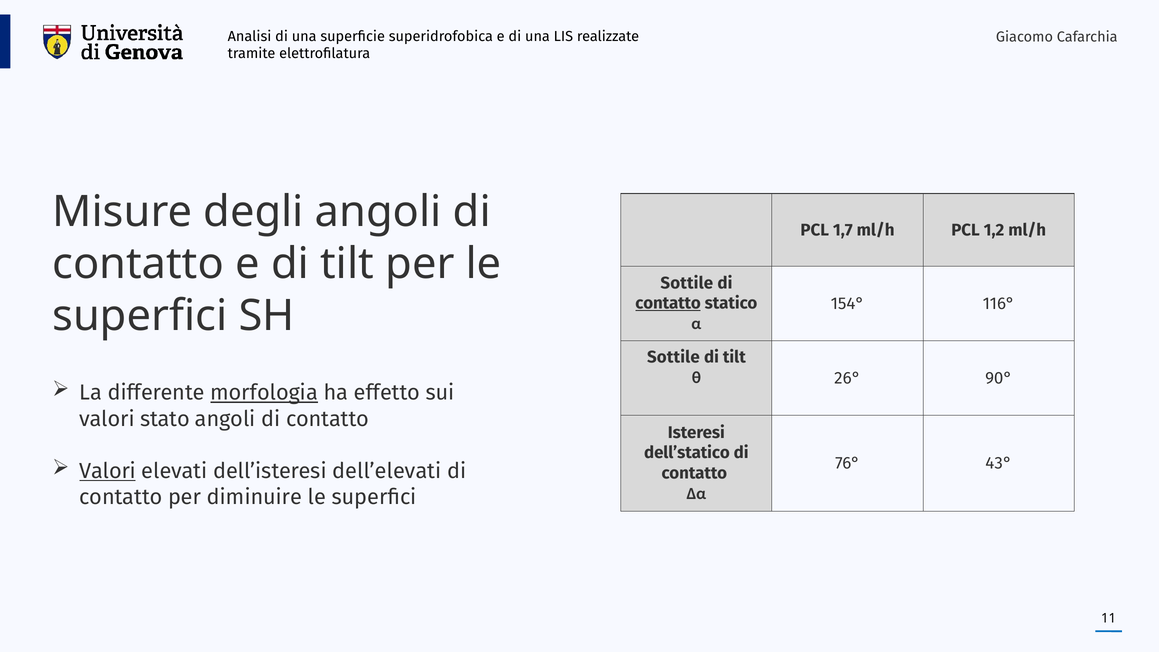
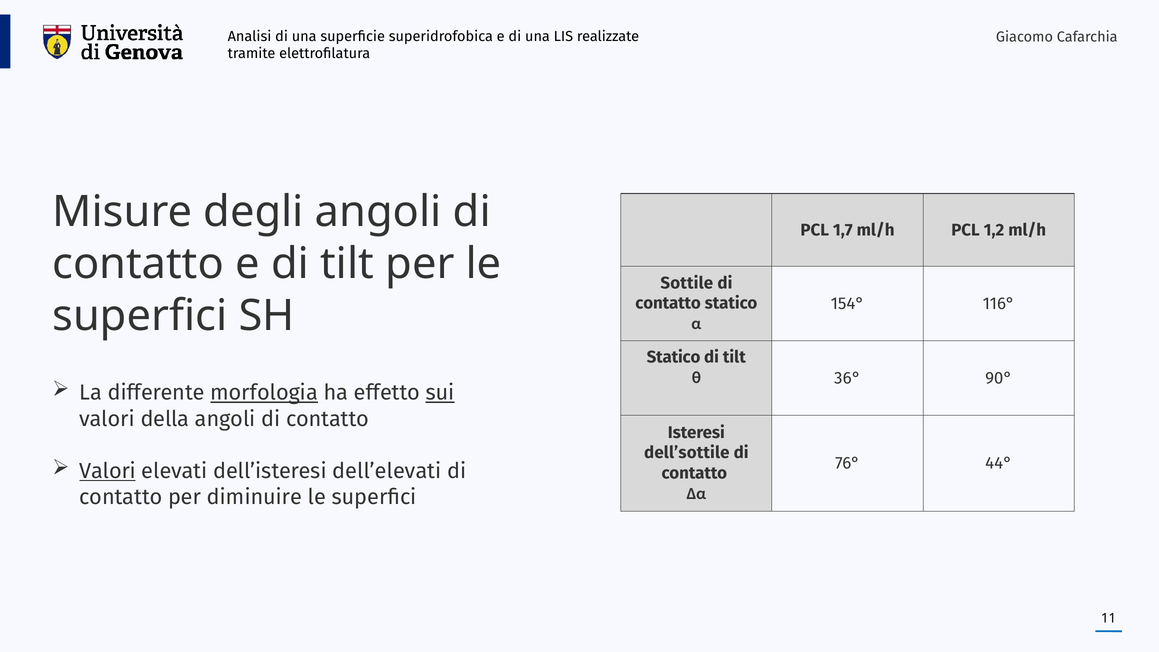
contatto underline: present -> none (668, 303)
Sottile: Sottile -> Statico (674, 357)
26°: 26° -> 36° (847, 378)
sui underline: none -> present (440, 393)
stato: stato -> della (165, 419)
dell’statico: dell’statico -> dell’sottile (687, 453)
43°: 43° -> 44° (999, 463)
